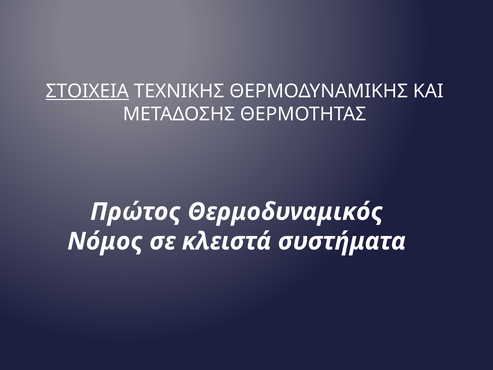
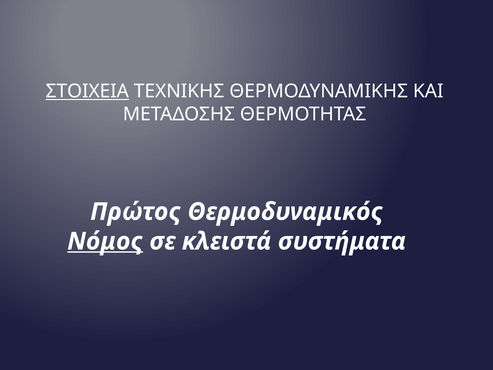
Νόμος underline: none -> present (105, 241)
